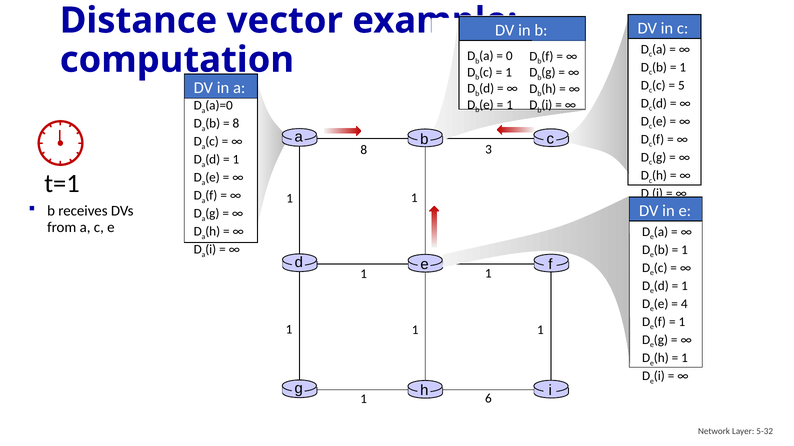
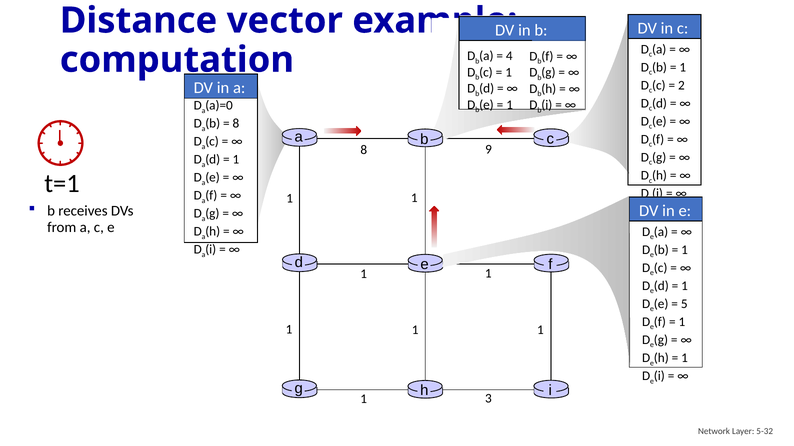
0: 0 -> 4 (509, 56)
5: 5 -> 2 (681, 85)
3: 3 -> 9 (489, 149)
4: 4 -> 5 (684, 304)
6: 6 -> 3 (488, 399)
